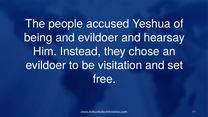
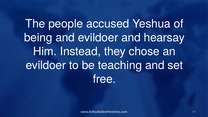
visitation: visitation -> teaching (120, 65)
